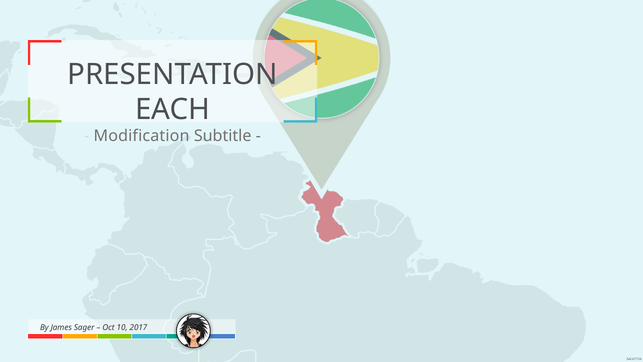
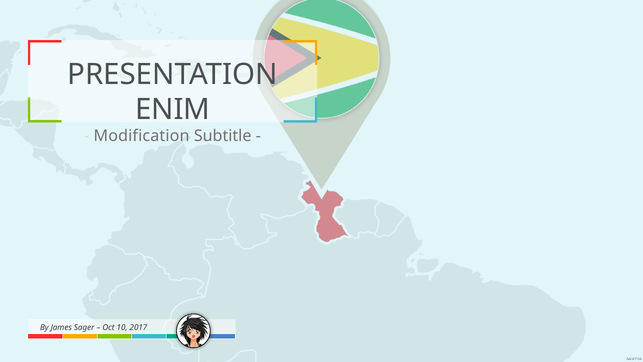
EACH: EACH -> ENIM (173, 110)
